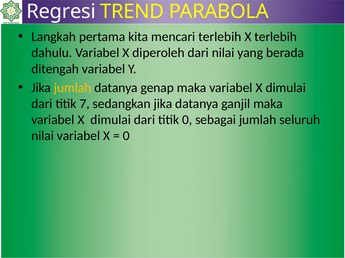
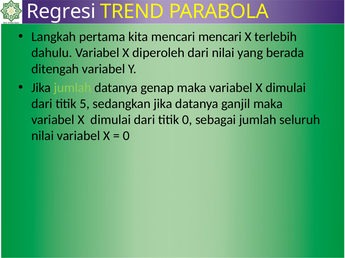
mencari terlebih: terlebih -> mencari (220, 37)
jumlah colour: yellow -> light green (73, 88)
7: 7 -> 5 (85, 104)
